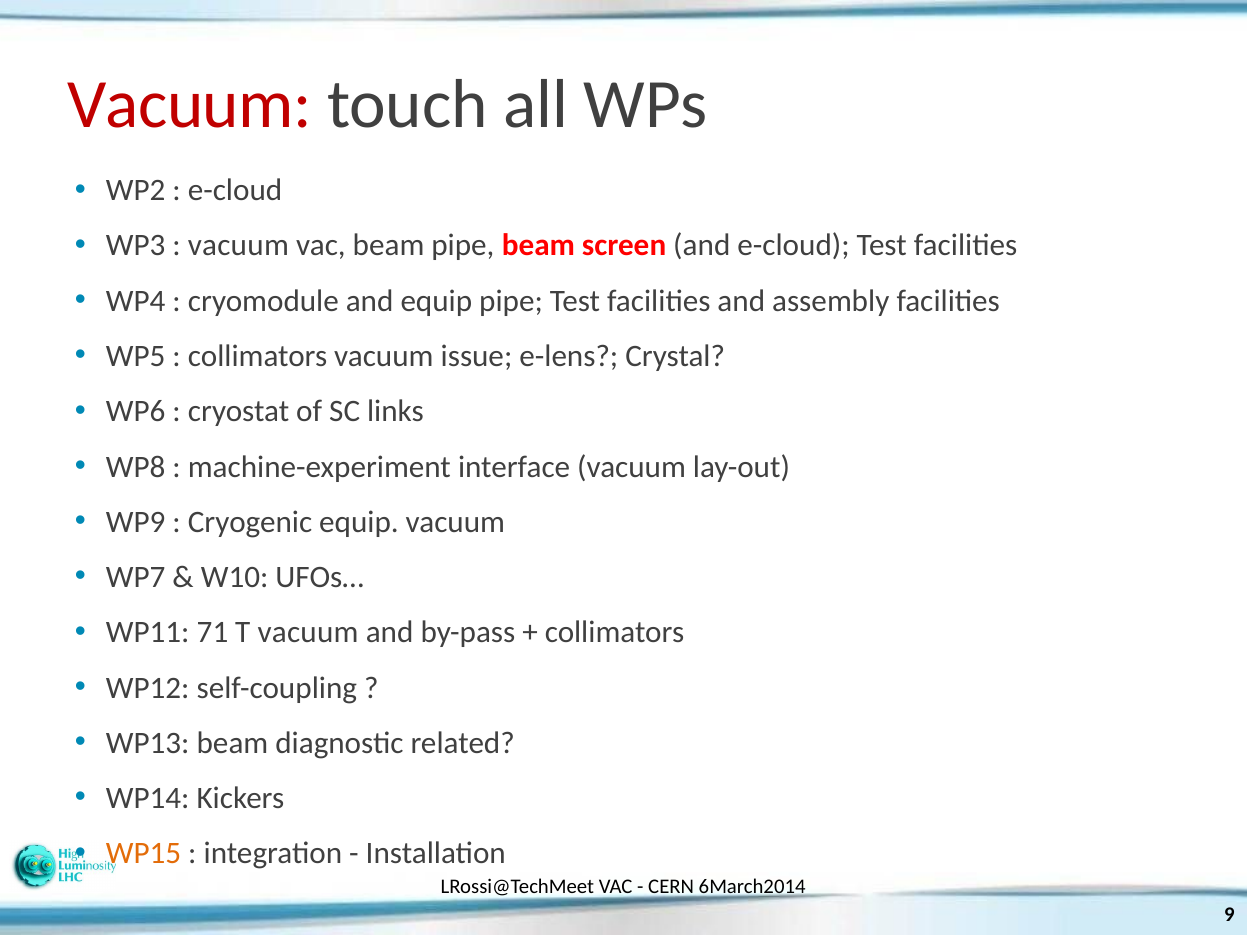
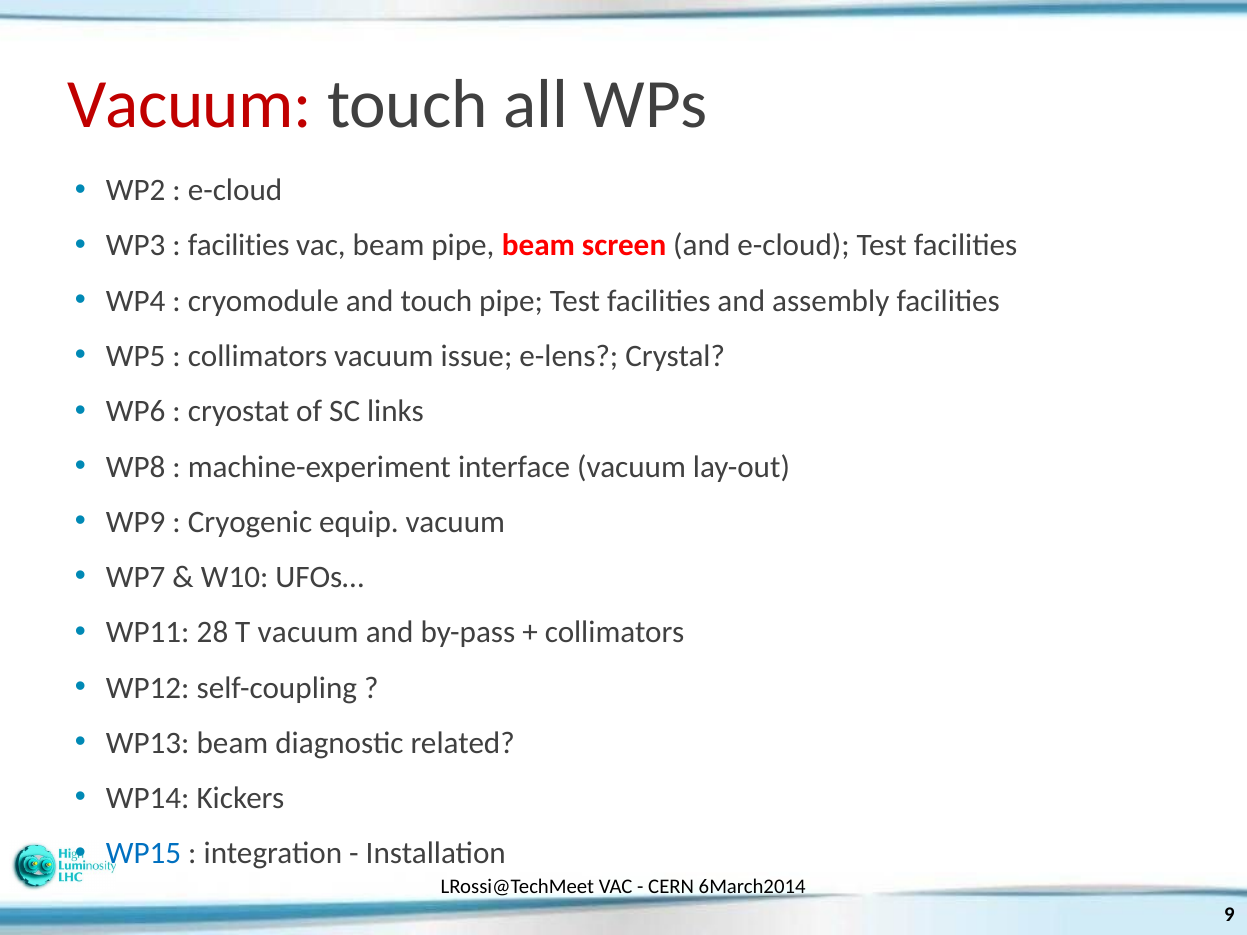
vacuum: vacuum -> facilities (239, 246)
and equip: equip -> touch (436, 301)
71: 71 -> 28 (213, 633)
WP15 colour: orange -> blue (144, 854)
